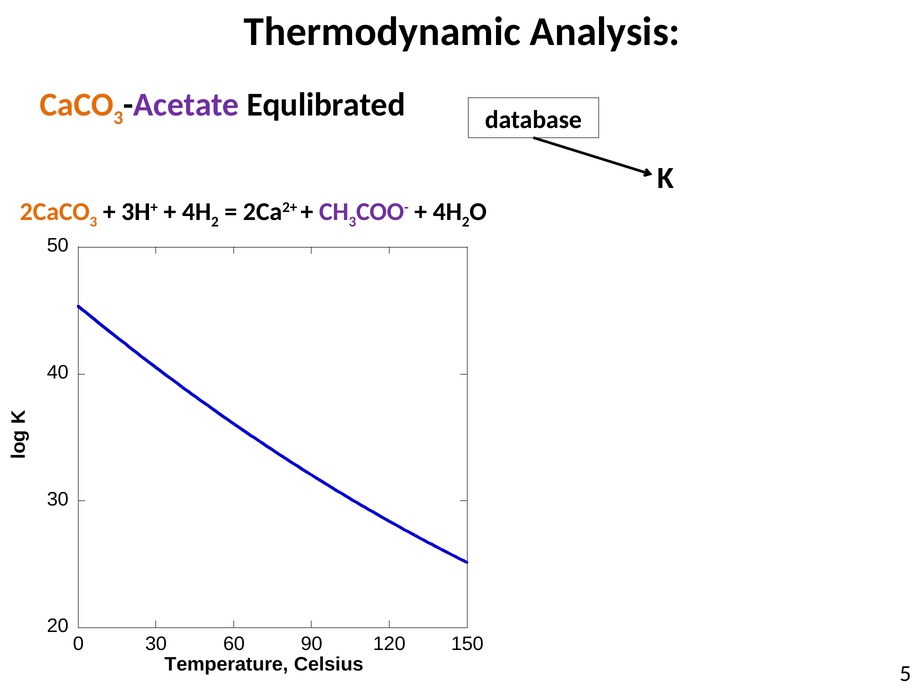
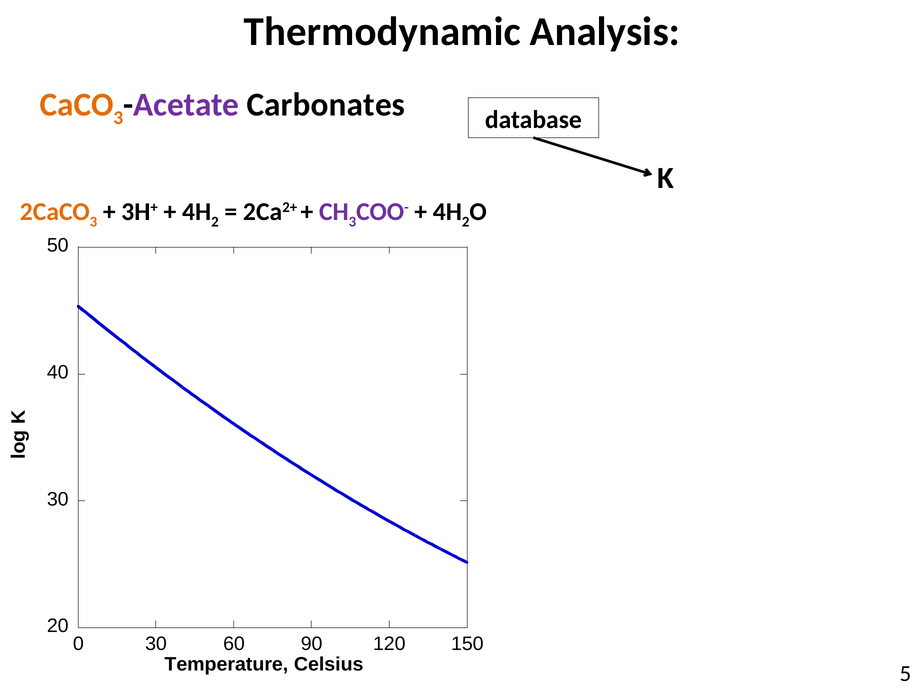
Equlibrated: Equlibrated -> Carbonates (326, 105)
